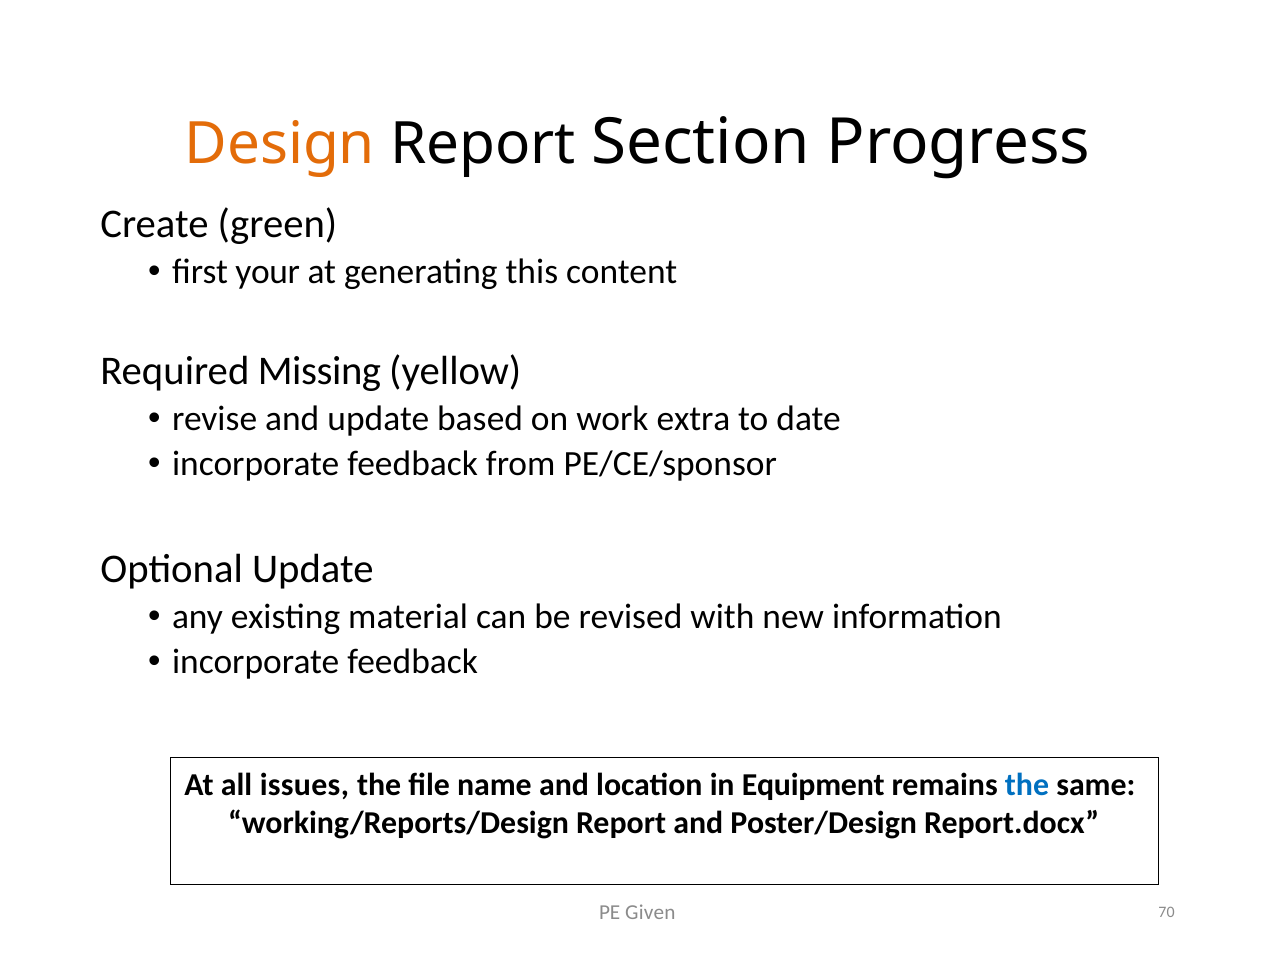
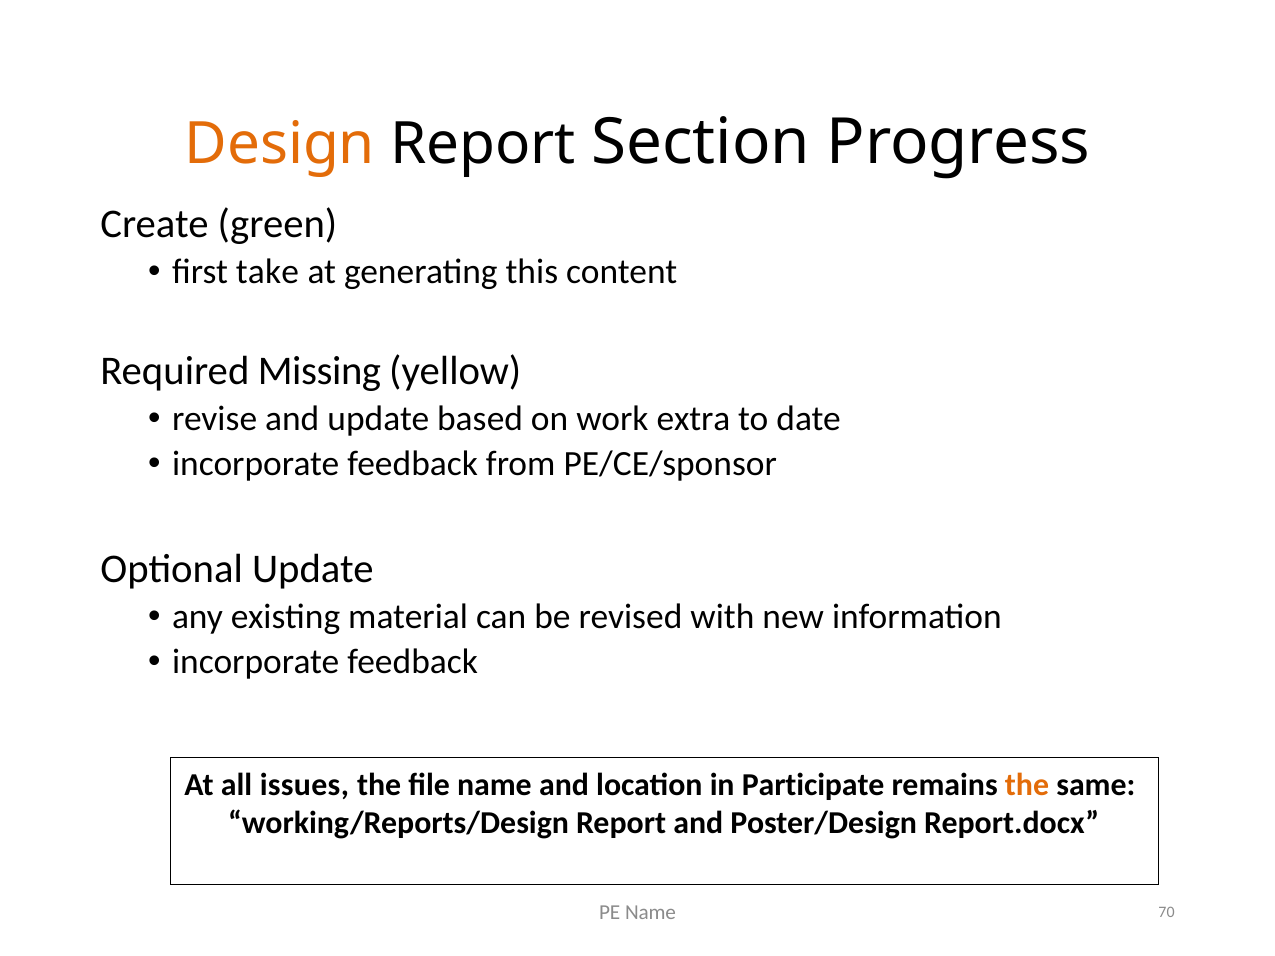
your: your -> take (267, 272)
Equipment: Equipment -> Participate (813, 785)
the colour: blue -> orange (1027, 785)
PE Given: Given -> Name (651, 913)
